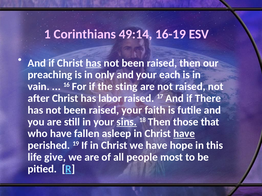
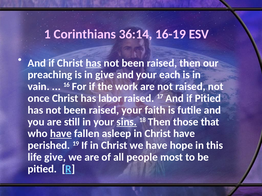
49:14: 49:14 -> 36:14 (136, 34)
in only: only -> give (105, 75)
sting: sting -> work (127, 87)
after: after -> once (39, 99)
if There: There -> Pitied (208, 99)
have underline: none -> present (61, 134)
have underline: present -> none (184, 134)
